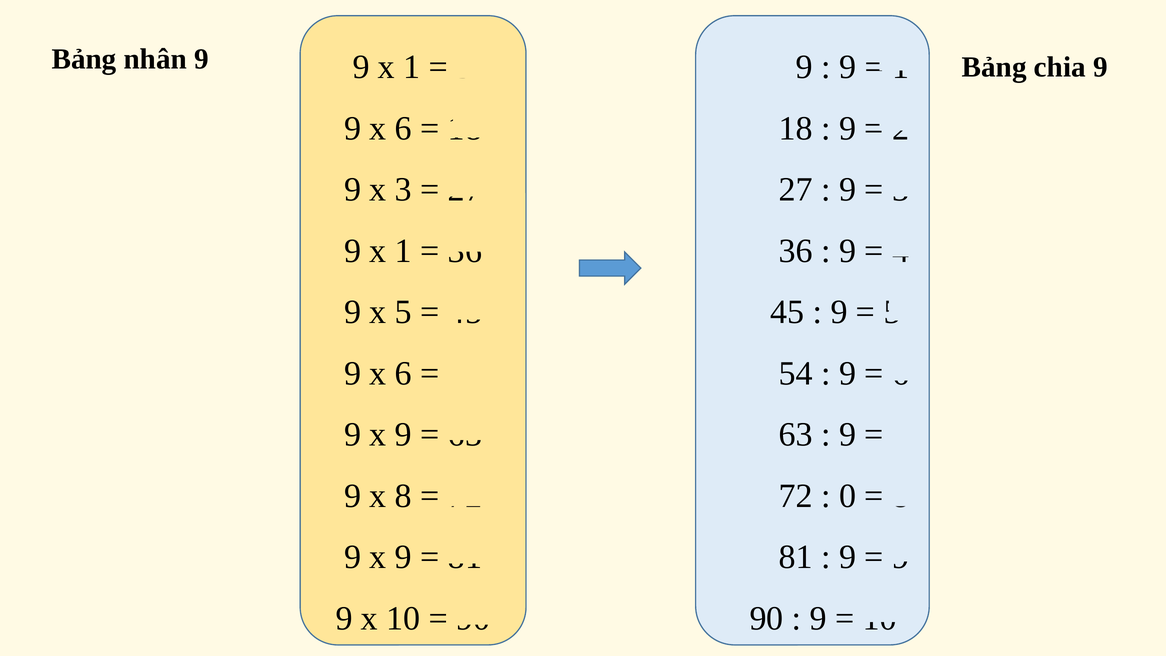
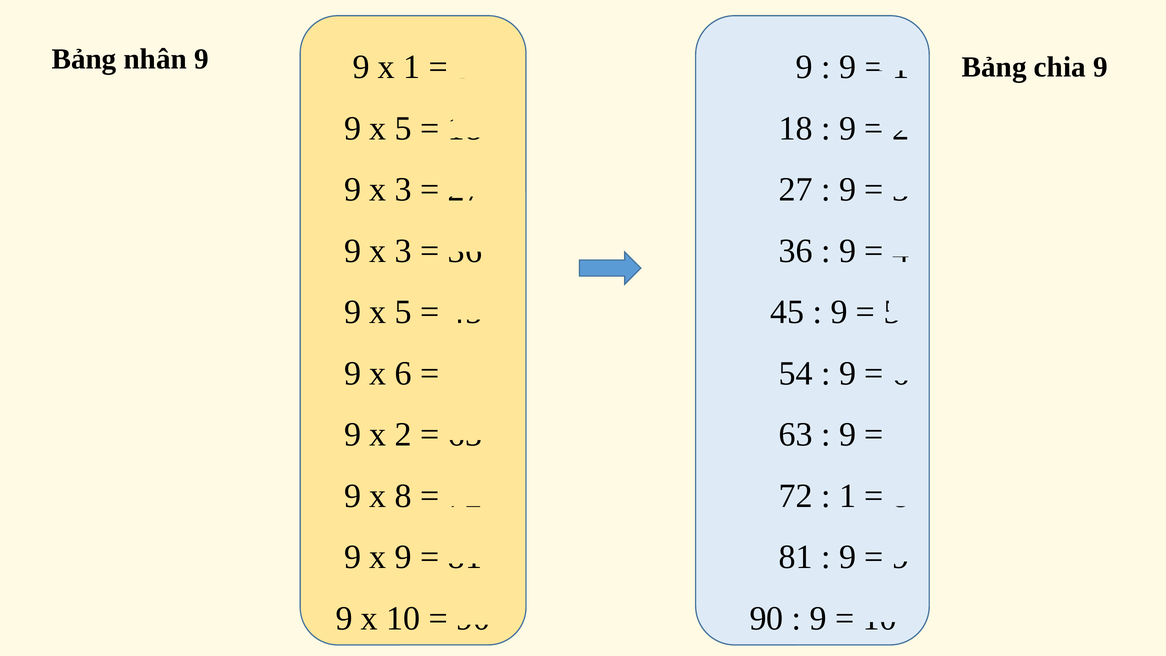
6: 6 -> 5 (403, 128)
1: 1 -> 3 (403, 251)
9: 9 -> 2 (403, 435)
0: 0 -> 1 (848, 496)
